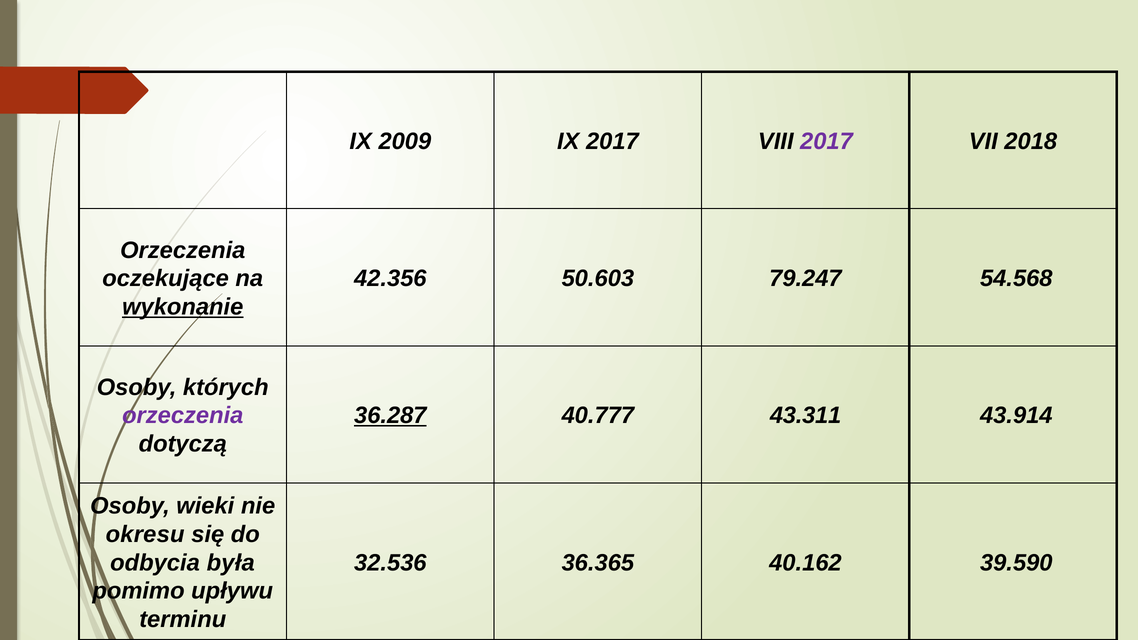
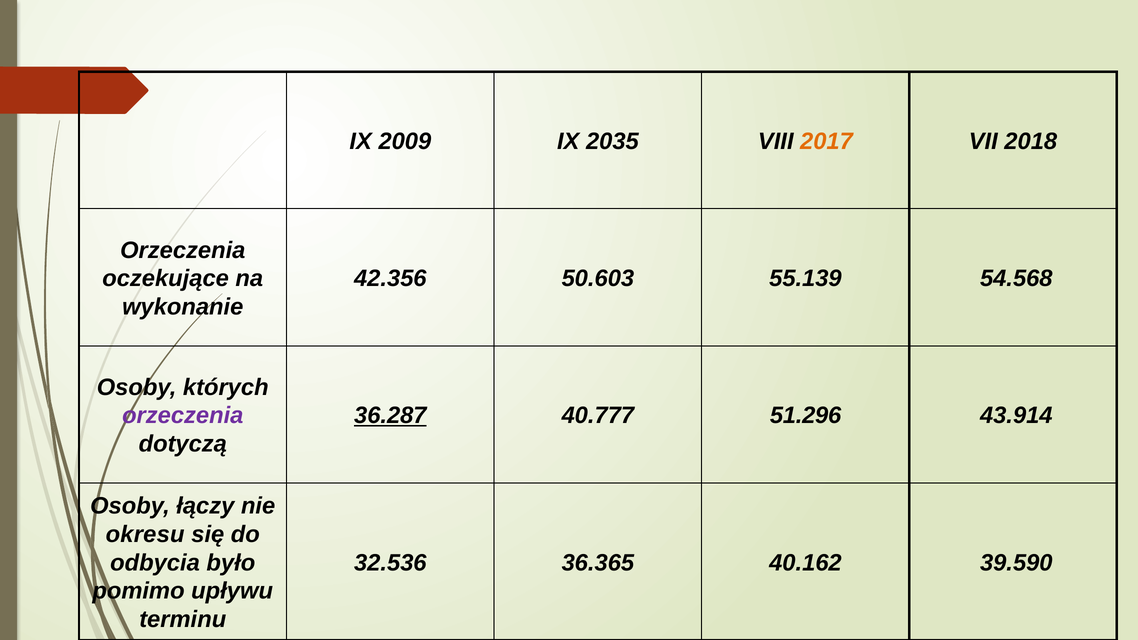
IX 2017: 2017 -> 2035 (612, 142)
2017 colour: purple -> orange (826, 142)
79.247: 79.247 -> 55.139 (805, 279)
wykonanie underline: present -> none (183, 307)
43.311: 43.311 -> 51.296 (806, 416)
wieki: wieki -> łączy (205, 506)
była: była -> było (231, 563)
